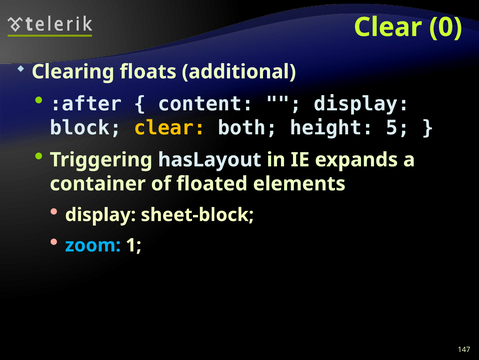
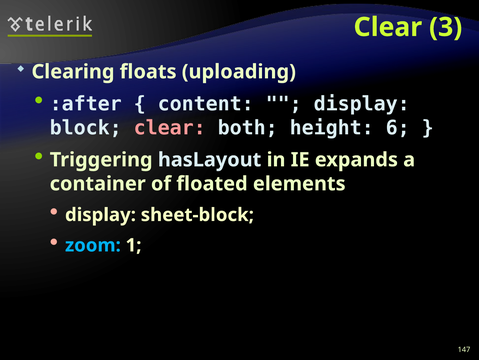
0: 0 -> 3 (446, 27)
additional: additional -> uploading (239, 72)
clear colour: yellow -> pink (170, 127)
5: 5 -> 6 (398, 127)
